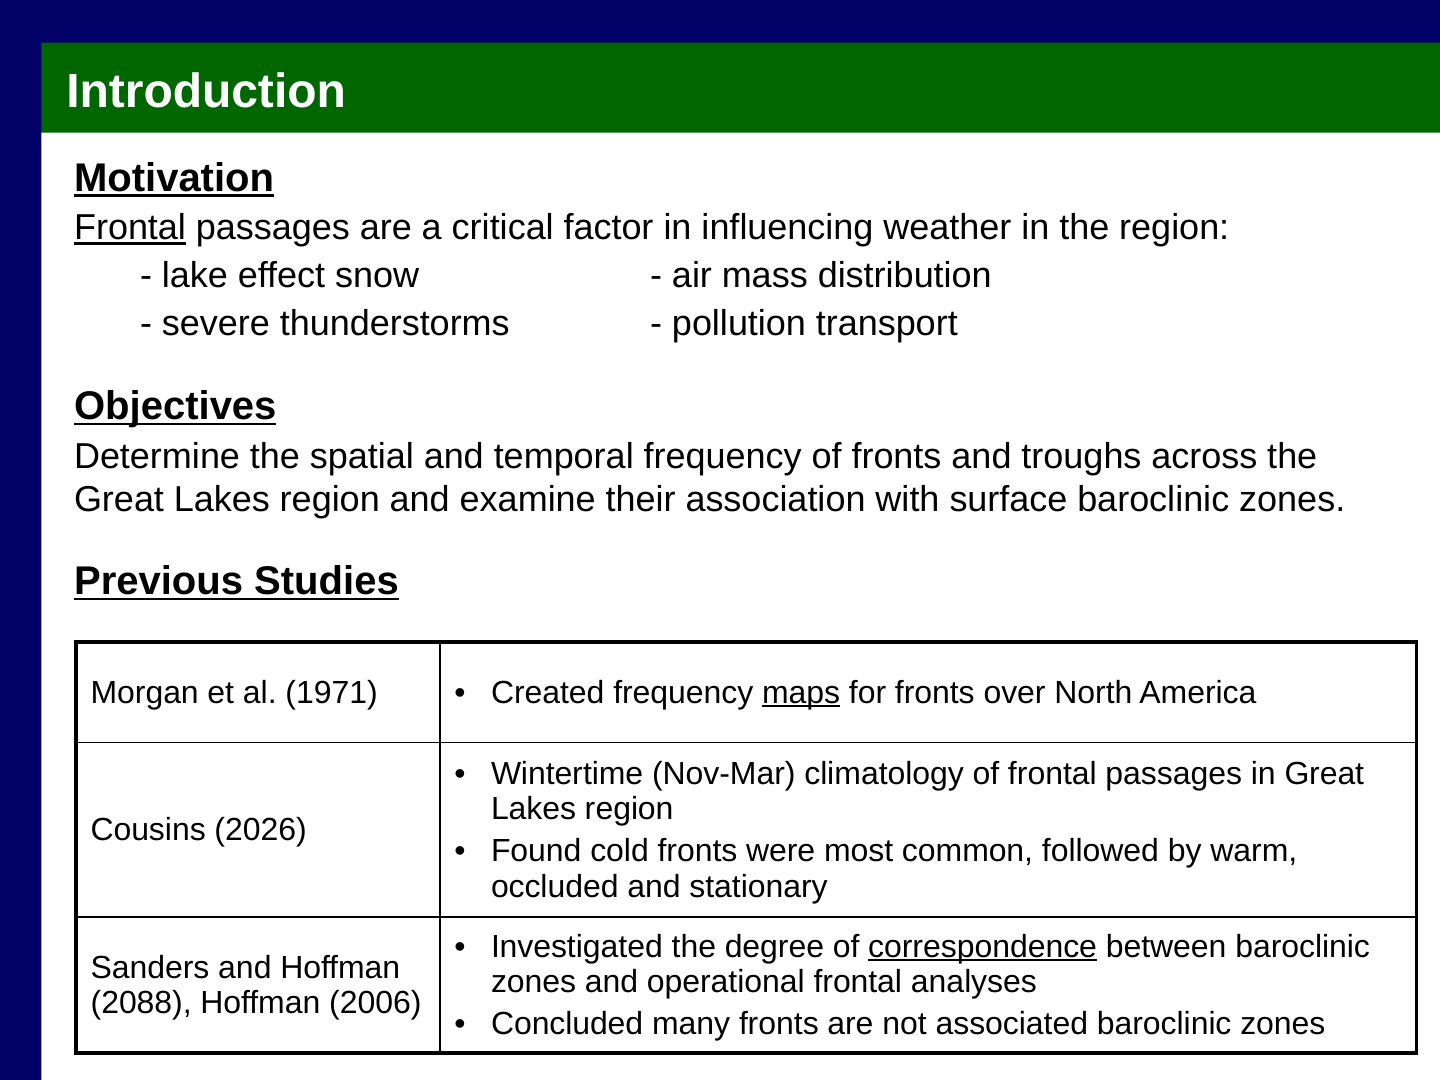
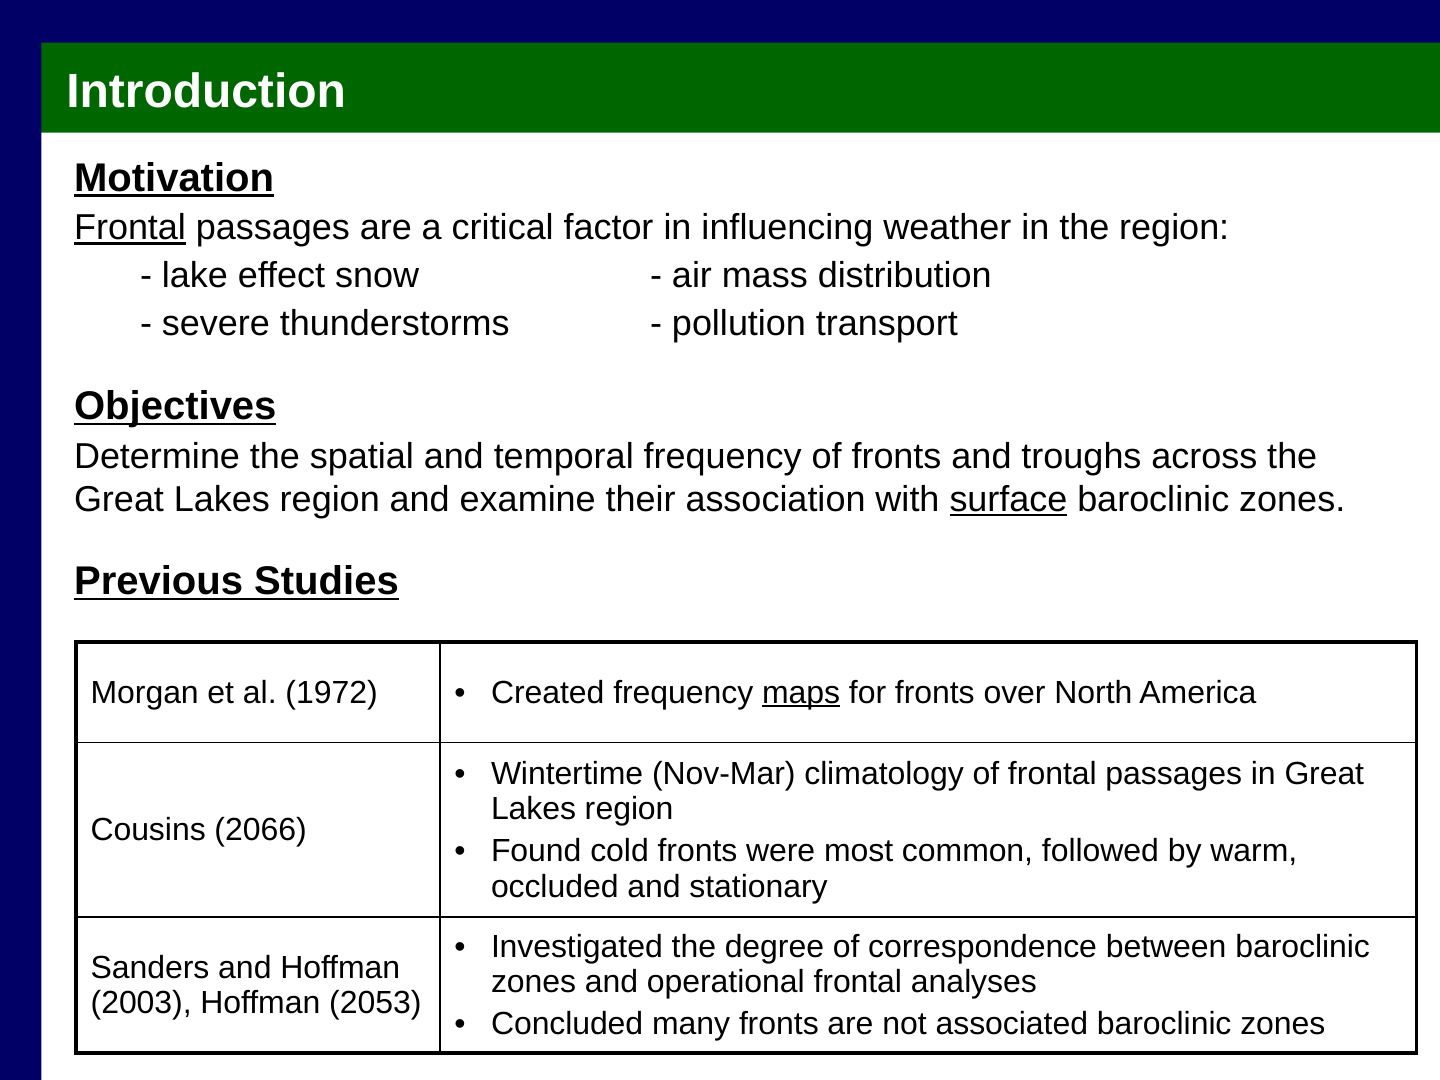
surface underline: none -> present (1008, 499)
1971: 1971 -> 1972 (332, 693)
2026: 2026 -> 2066 (261, 830)
correspondence underline: present -> none (983, 947)
2088: 2088 -> 2003 (141, 1003)
2006: 2006 -> 2053 (375, 1003)
